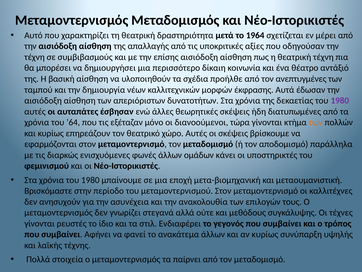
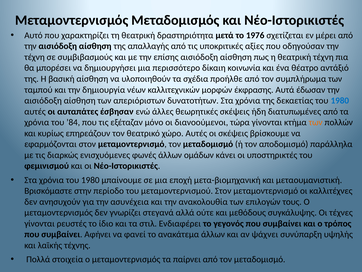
1964: 1964 -> 1976 (255, 35)
ανεπτυγμένες: ανεπτυγμένες -> συμπλήρωμα (301, 79)
1980 colour: purple -> blue (340, 100)
’64: ’64 -> ’84 (73, 122)
αν κυρίως: κυρίως -> ψάχνει (265, 234)
